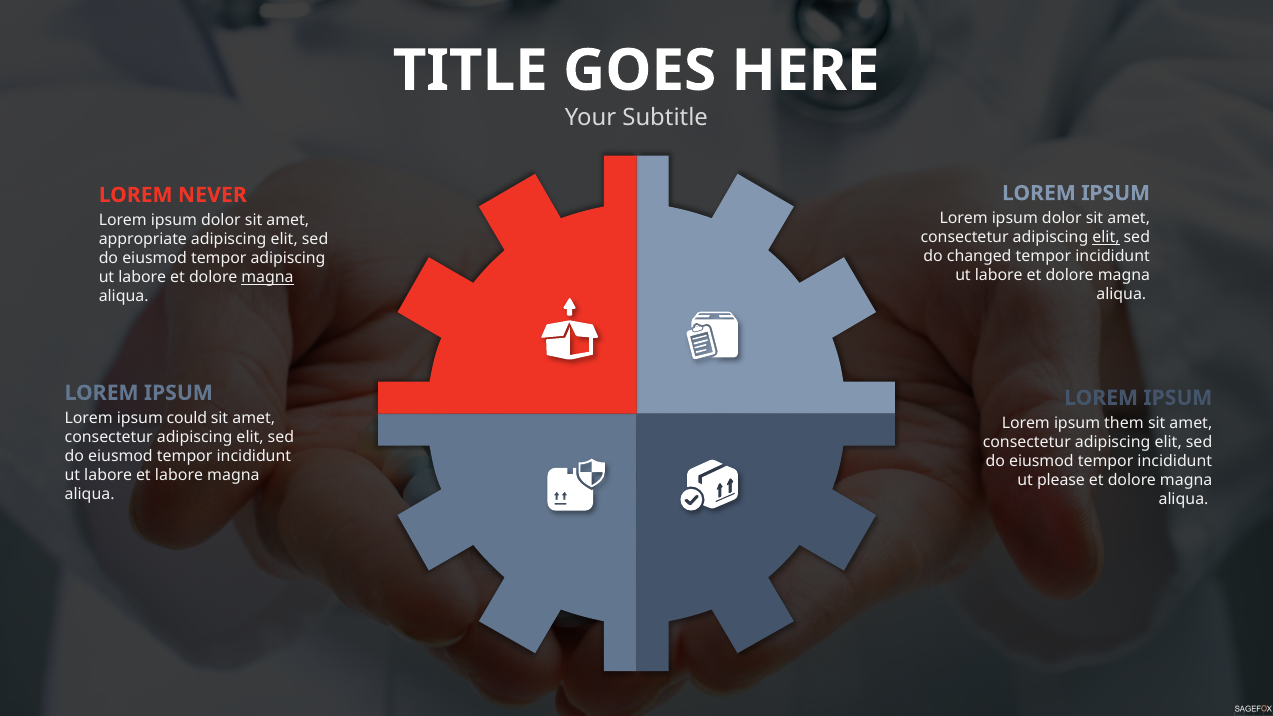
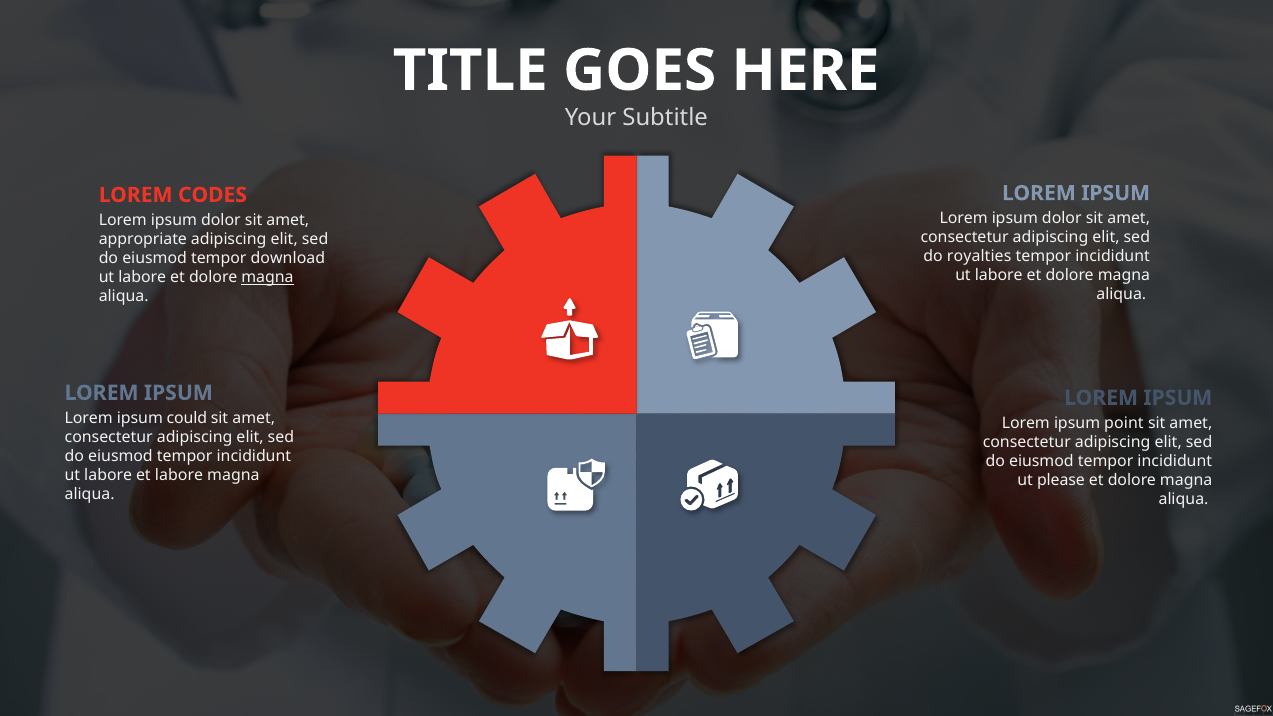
NEVER: NEVER -> CODES (212, 195)
elit underline: present -> none (1106, 237)
changed: changed -> royalties (979, 257)
tempor adipiscing: adipiscing -> download (288, 258)
them: them -> point (1124, 423)
